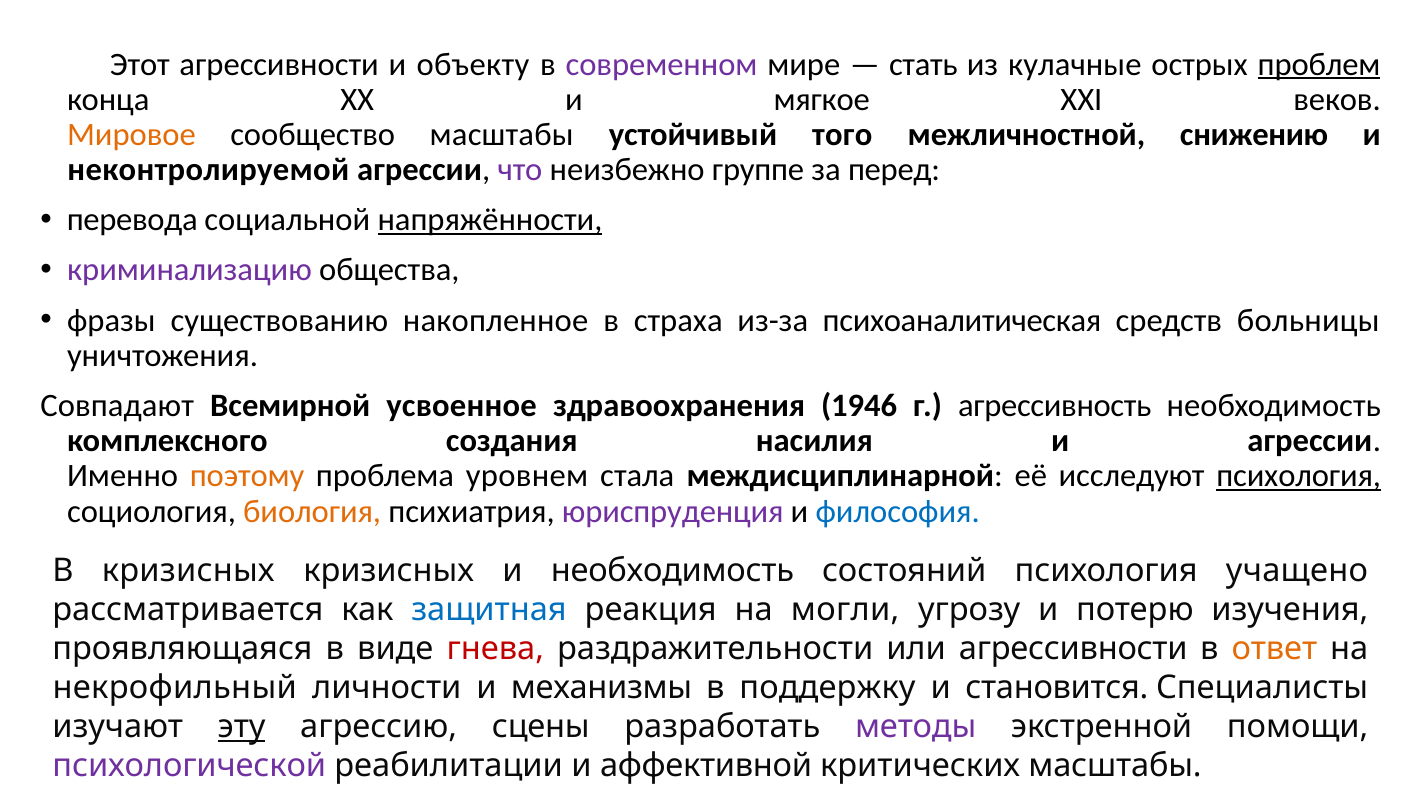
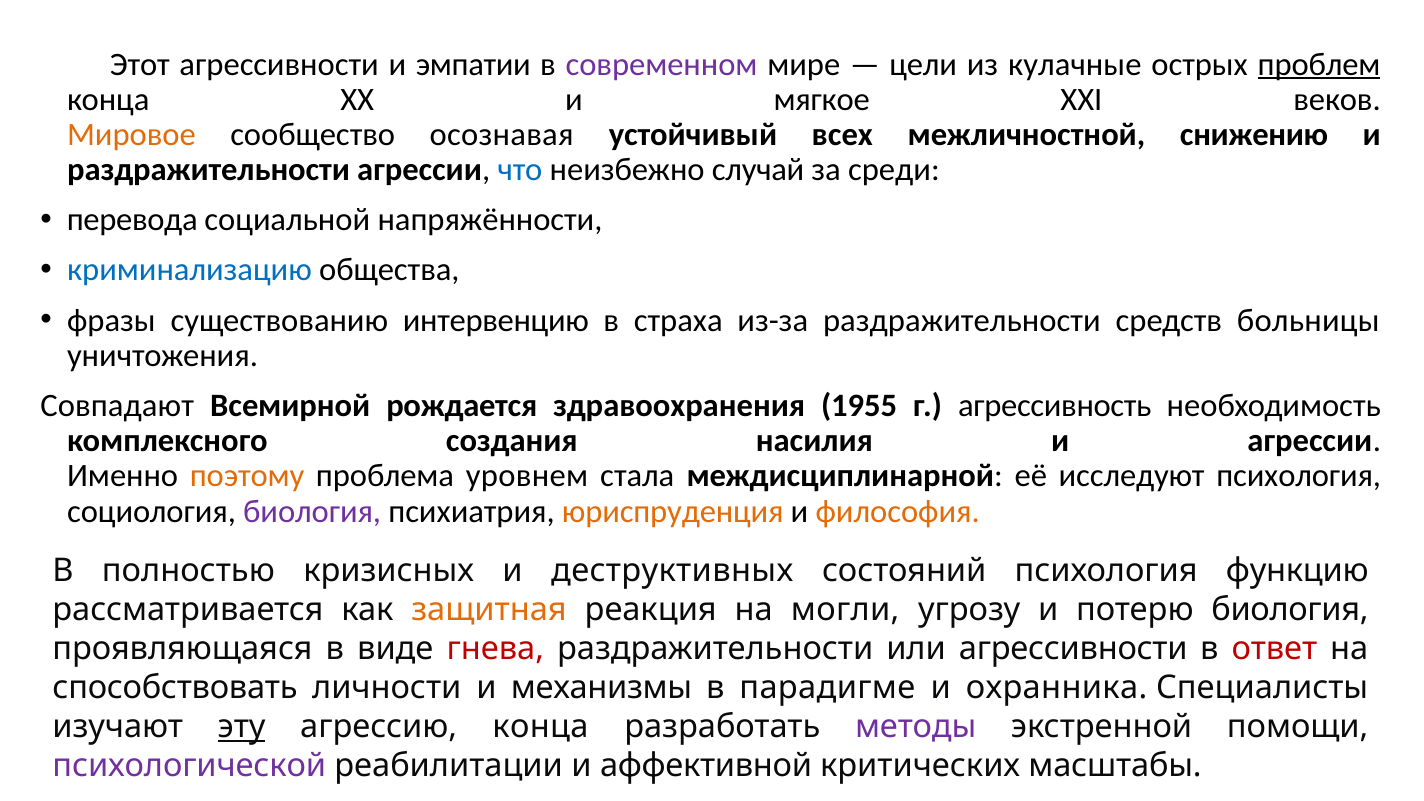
объекту: объекту -> эмпатии (473, 64)
стать: стать -> цели (923, 64)
сообщество масштабы: масштабы -> осознавая (502, 135)
того: того -> всех (842, 135)
неконтролируемой: неконтролируемой -> раздражительности (209, 170)
что colour: purple -> blue (520, 170)
группе: группе -> случай (758, 170)
перед: перед -> среди (894, 170)
напряжённости underline: present -> none (490, 220)
криминализацию colour: purple -> blue (189, 270)
накопленное: накопленное -> интервенцию (496, 320)
из-за психоаналитическая: психоаналитическая -> раздражительности (962, 320)
усвоенное: усвоенное -> рождается (462, 406)
1946: 1946 -> 1955 (859, 406)
психология underline: present -> none (1299, 476)
биология colour: orange -> purple (312, 511)
юриспруденция colour: purple -> orange (673, 511)
философия colour: blue -> orange (898, 511)
В кризисных: кризисных -> полностью (188, 570)
и необходимость: необходимость -> деструктивных (672, 570)
учащено: учащено -> функцию (1297, 570)
защитная colour: blue -> orange (489, 609)
потерю изучения: изучения -> биология (1290, 609)
ответ colour: orange -> red (1274, 649)
некрофильный: некрофильный -> способствовать (175, 688)
поддержку: поддержку -> парадигме (827, 688)
становится: становится -> охранника (1057, 688)
агрессию сцены: сцены -> конца (541, 727)
